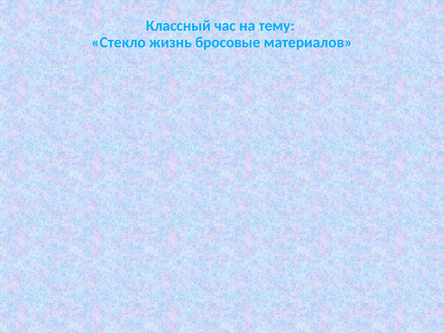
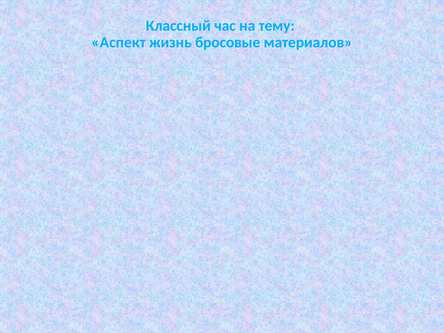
Стекло: Стекло -> Аспект (118, 43)
